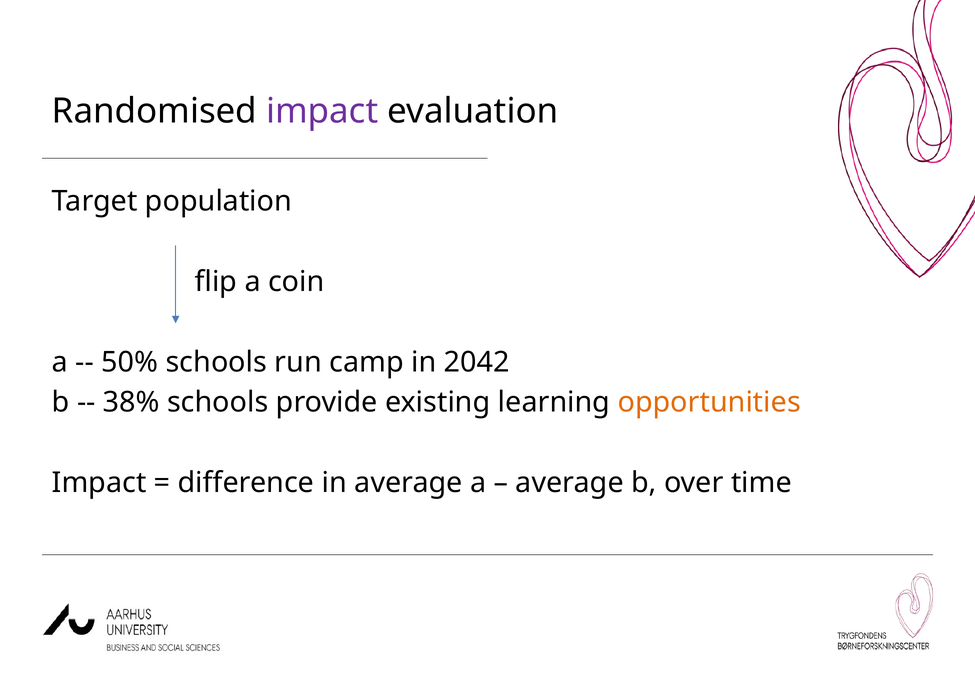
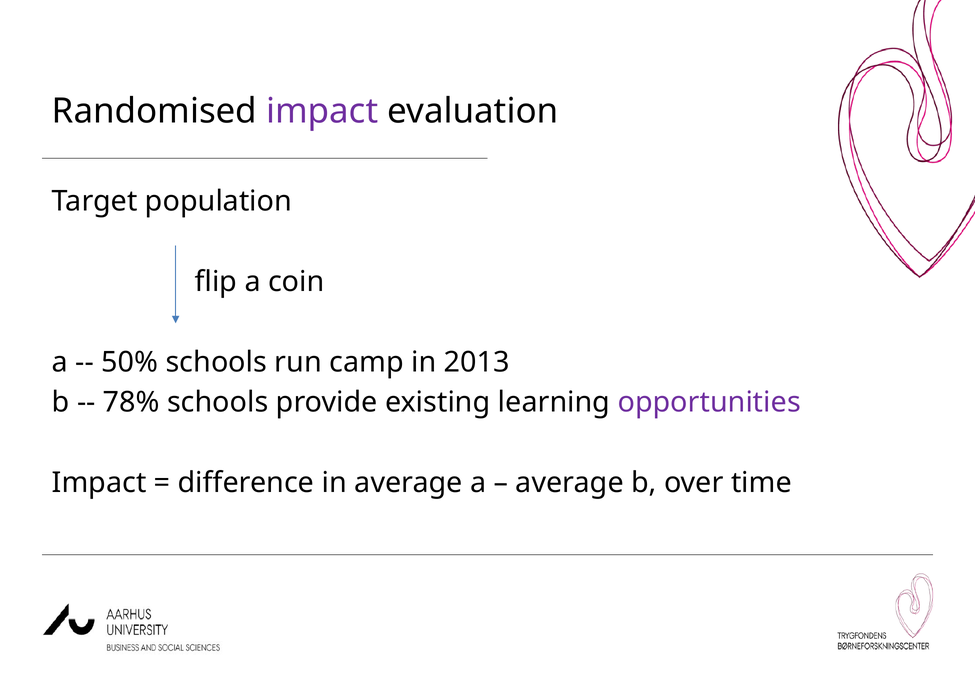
2042: 2042 -> 2013 (477, 362)
38%: 38% -> 78% (131, 402)
opportunities colour: orange -> purple (709, 402)
